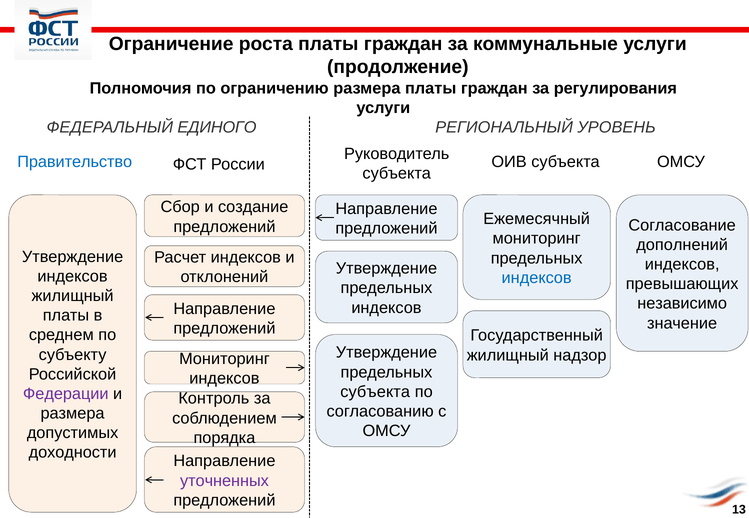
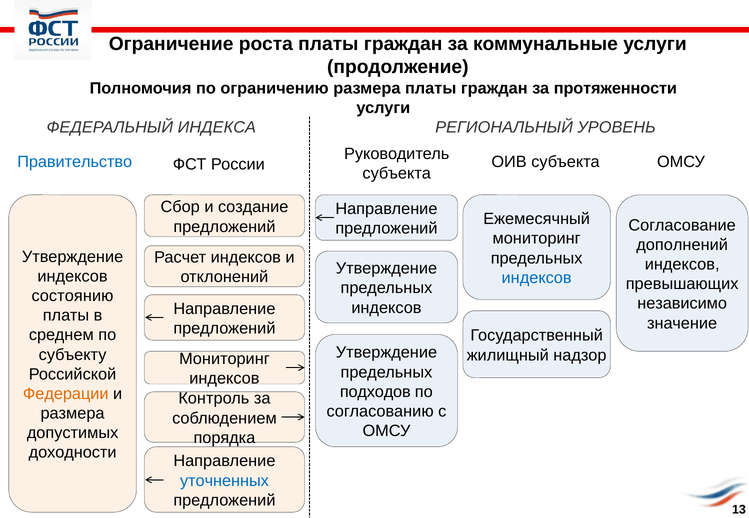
регулирования: регулирования -> протяженности (615, 89)
ЕДИНОГО: ЕДИНОГО -> ИНДЕКСА (217, 128)
жилищный: жилищный -> состоянию (73, 296)
субъекта: субъекта -> подходов (375, 392)
Федерации colour: purple -> orange (66, 394)
уточненных colour: purple -> blue (224, 481)
